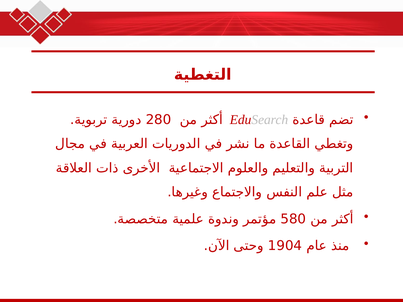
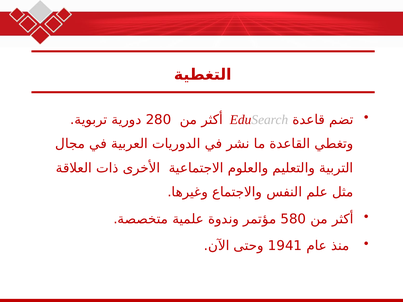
1904: 1904 -> 1941 (285, 246)
